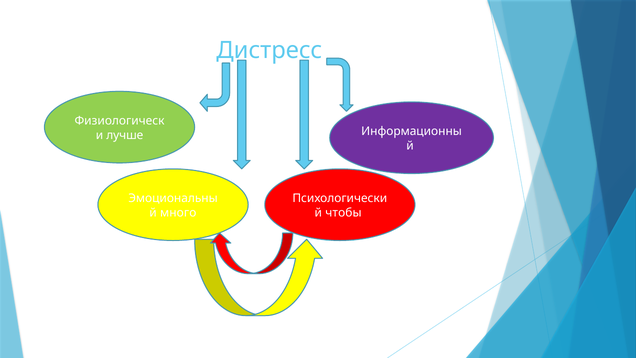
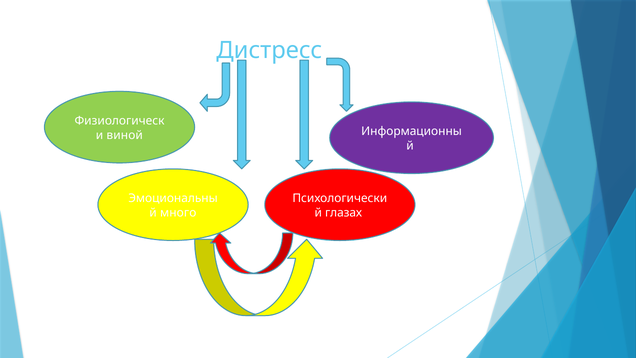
лучше: лучше -> виной (125, 135)
чтобы: чтобы -> глазах (344, 213)
